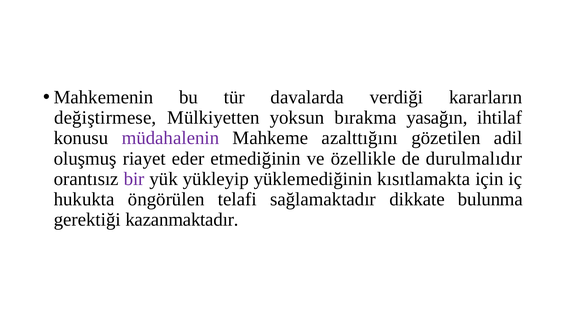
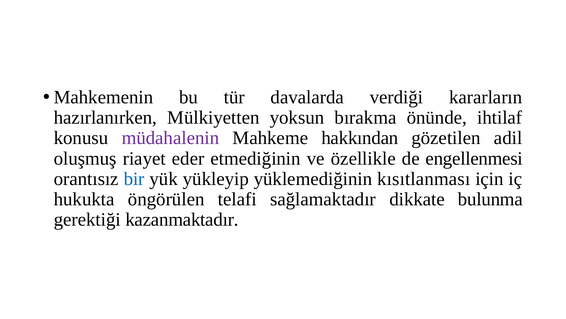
değiştirmese: değiştirmese -> hazırlanırken (105, 117)
yasağın: yasağın -> önünde (437, 117)
azalttığını: azalttığını -> hakkından (360, 138)
durulmalıdır: durulmalıdır -> engellenmesi (474, 158)
bir colour: purple -> blue (134, 179)
kısıtlamakta: kısıtlamakta -> kısıtlanması (424, 179)
